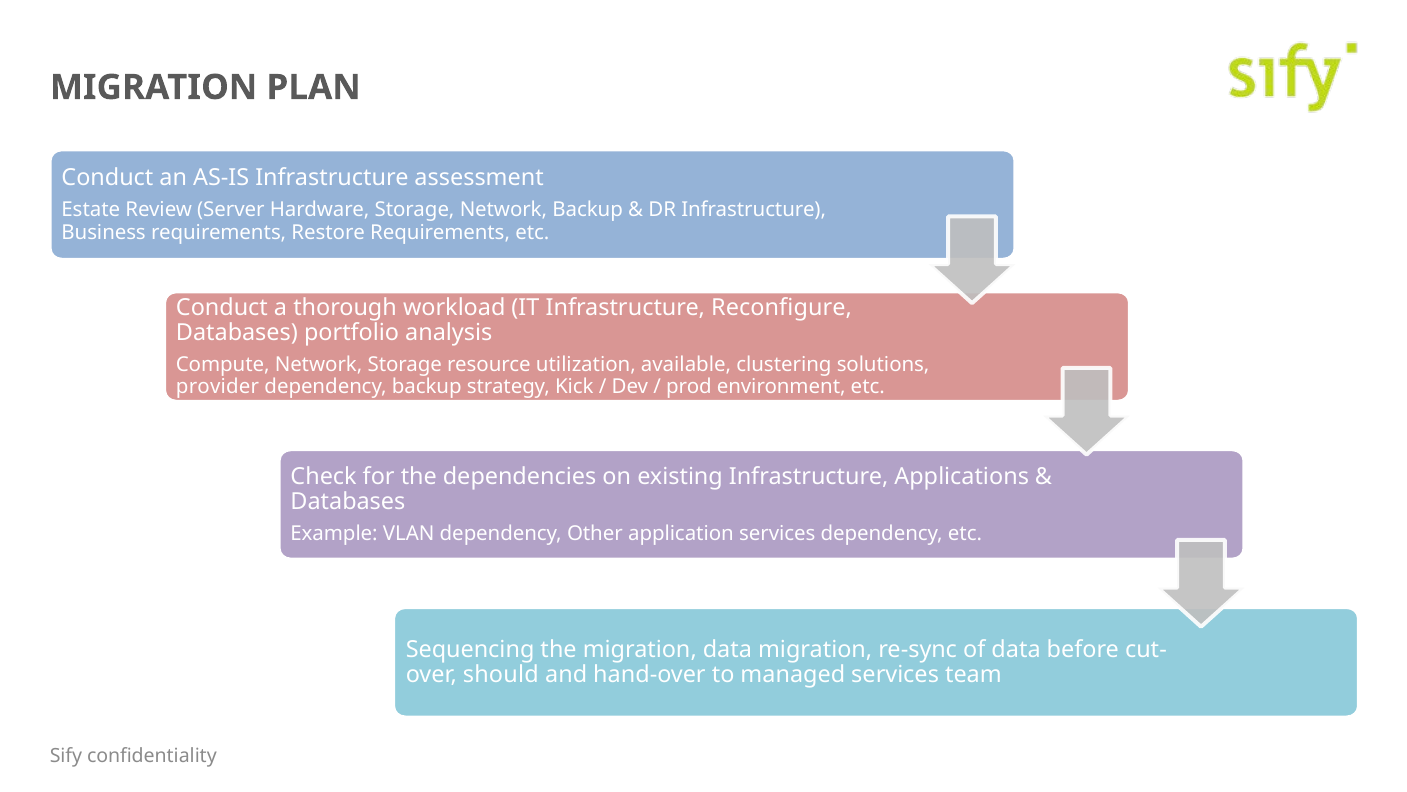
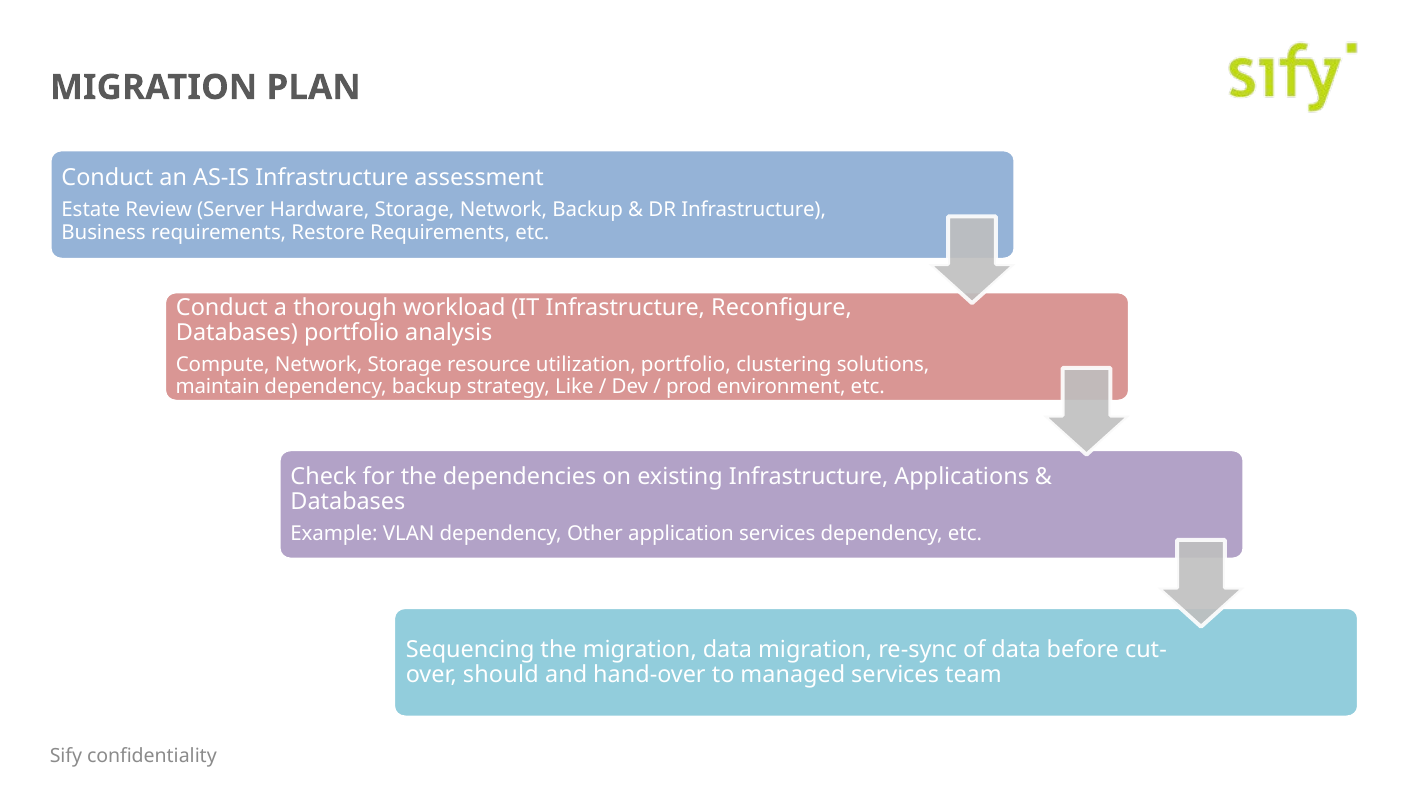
utilization available: available -> portfolio (686, 365)
provider: provider -> maintain (218, 387)
Kick: Kick -> Like (574, 387)
